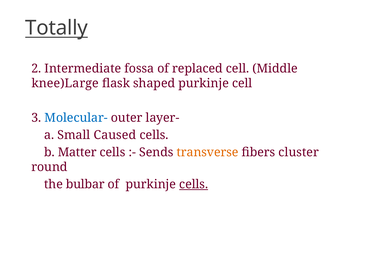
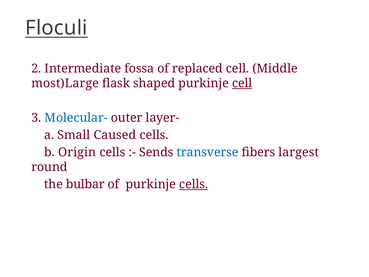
Totally: Totally -> Floculi (56, 28)
knee)Large: knee)Large -> most)Large (65, 83)
cell underline: none -> present (242, 83)
Matter: Matter -> Origin (77, 152)
transverse colour: orange -> blue (208, 152)
cluster: cluster -> largest (299, 152)
